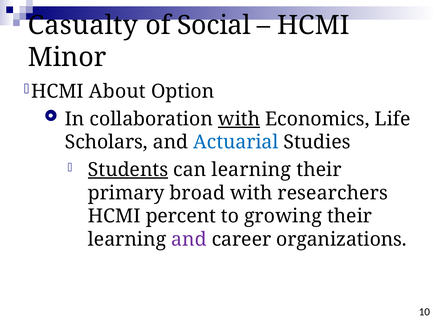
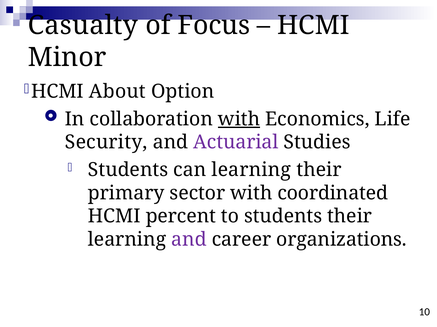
Social: Social -> Focus (214, 25)
Scholars: Scholars -> Security (106, 143)
Actuarial colour: blue -> purple (236, 143)
Students underline: present -> none (128, 170)
broad: broad -> sector (197, 193)
researchers: researchers -> coordinated (333, 193)
to growing: growing -> students (283, 217)
